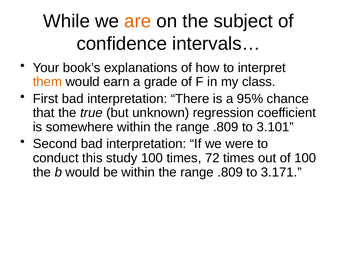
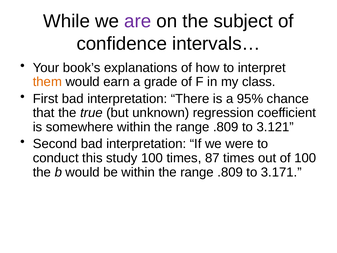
are colour: orange -> purple (138, 21)
3.101: 3.101 -> 3.121 (275, 127)
72: 72 -> 87 (212, 158)
